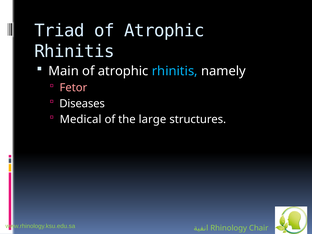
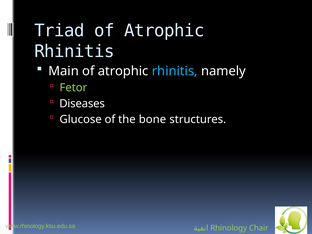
Fetor colour: pink -> light green (73, 88)
Medical: Medical -> Glucose (81, 119)
large: large -> bone (152, 119)
